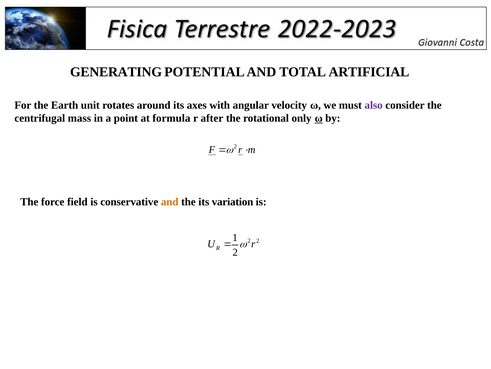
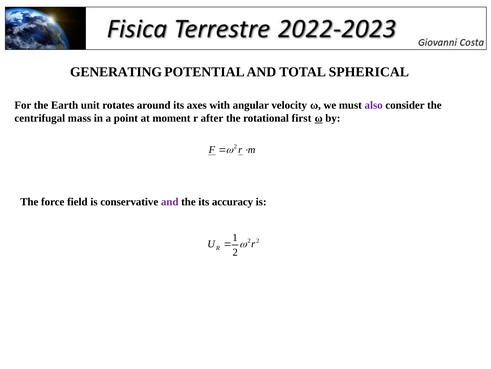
ARTIFICIAL: ARTIFICIAL -> SPHERICAL (369, 72)
formula: formula -> moment (171, 118)
only: only -> first (301, 118)
and colour: orange -> purple (170, 202)
variation: variation -> accuracy (233, 202)
